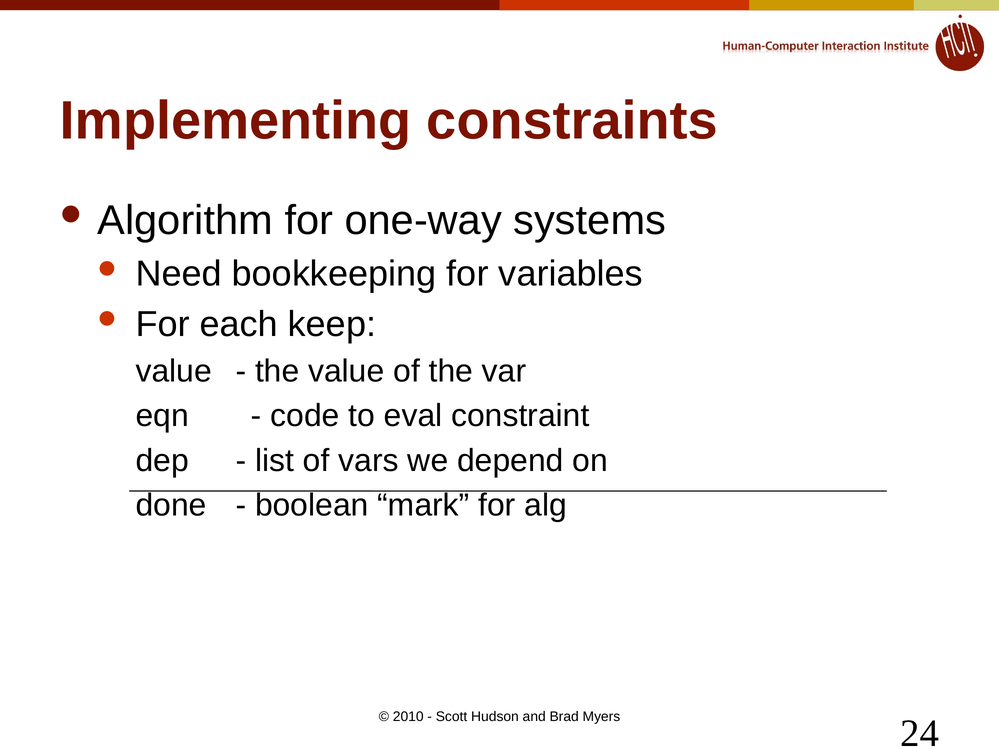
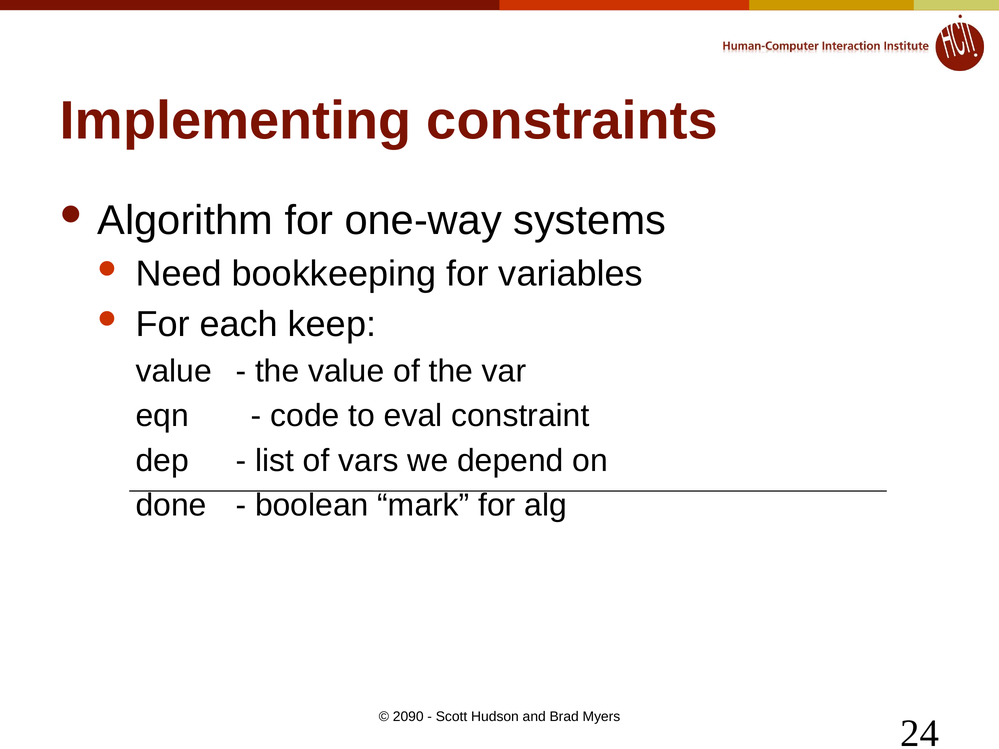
2010: 2010 -> 2090 (408, 717)
